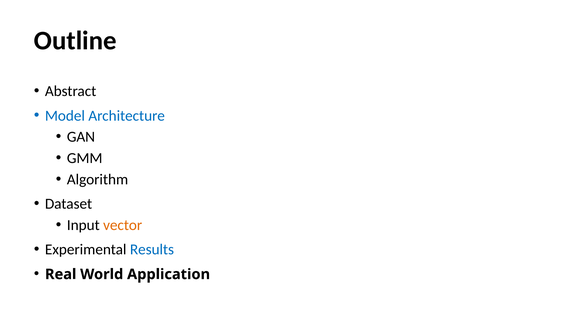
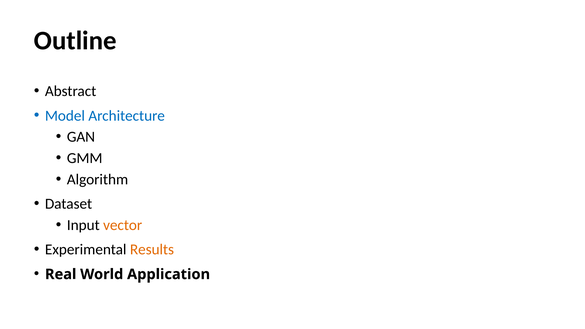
Results colour: blue -> orange (152, 250)
